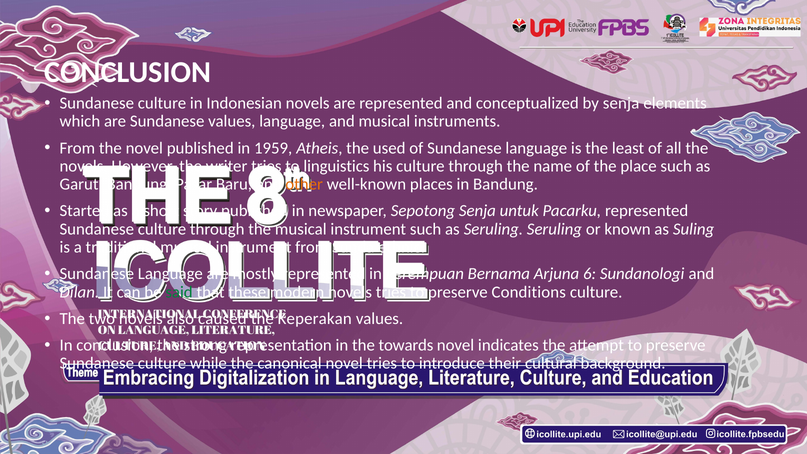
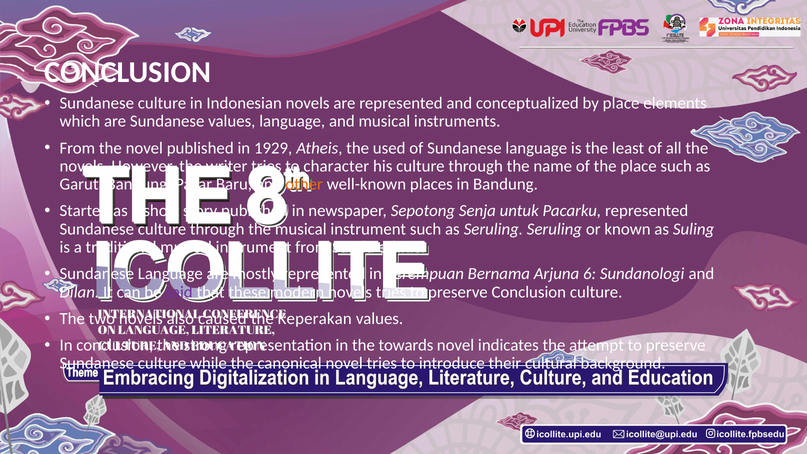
by senja: senja -> place (621, 103)
1959: 1959 -> 1929 (273, 148)
linguistics: linguistics -> character (336, 166)
said colour: green -> purple (179, 292)
preserve Conditions: Conditions -> Conclusion (529, 292)
